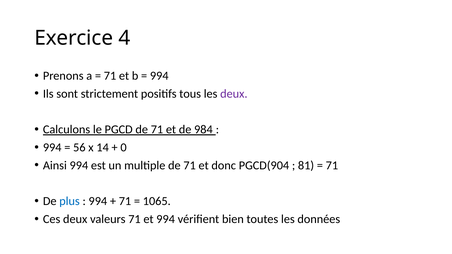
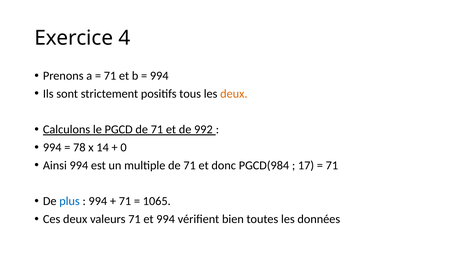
deux colour: purple -> orange (234, 94)
984: 984 -> 992 (203, 130)
56: 56 -> 78 (79, 148)
PGCD(904: PGCD(904 -> PGCD(984 (264, 166)
81: 81 -> 17 (306, 166)
